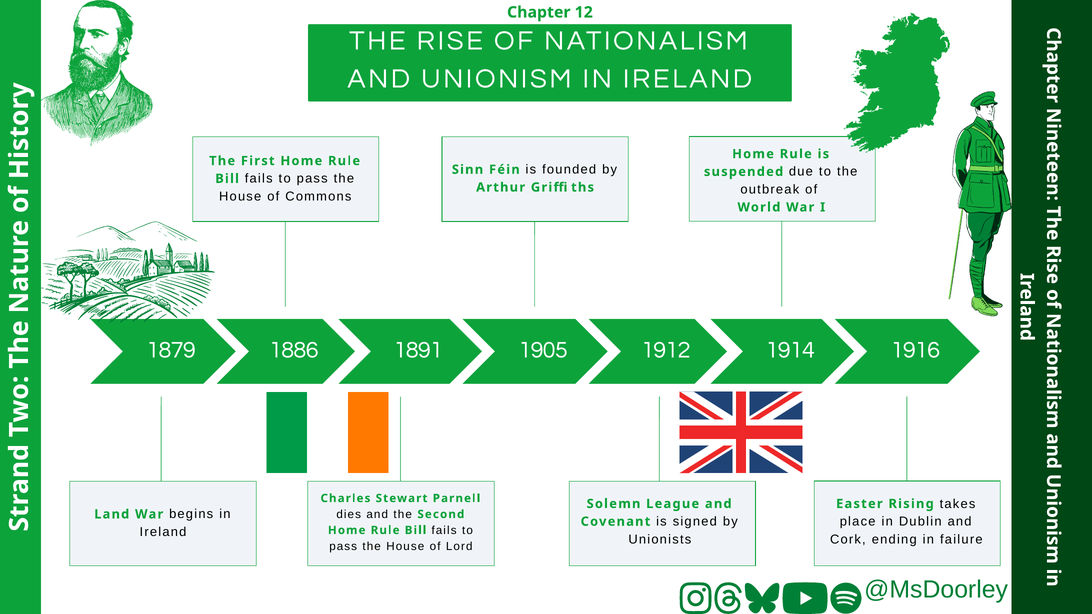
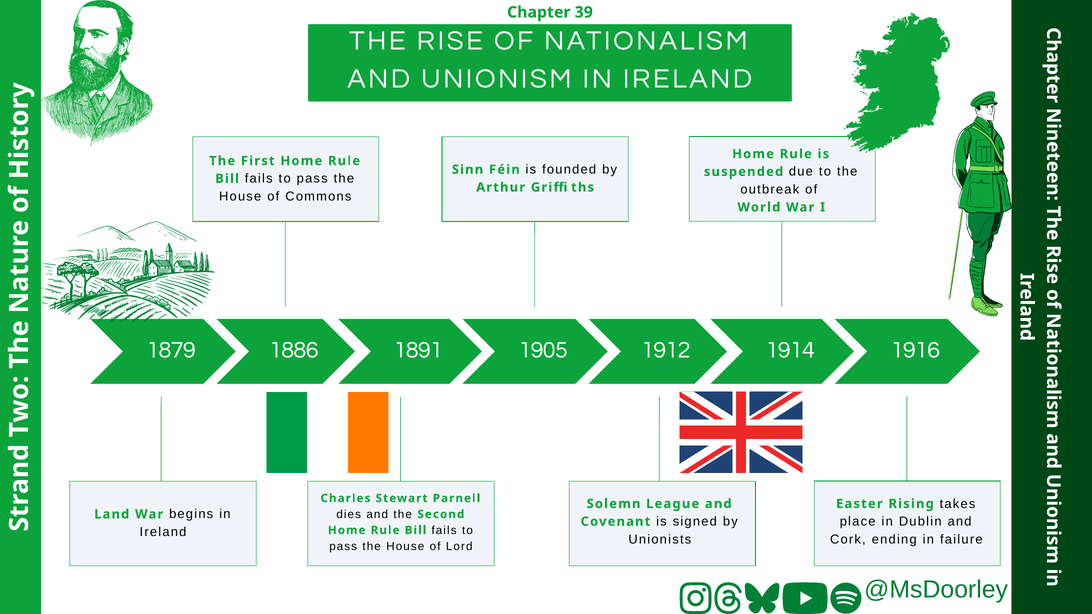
12: 12 -> 39 (584, 12)
